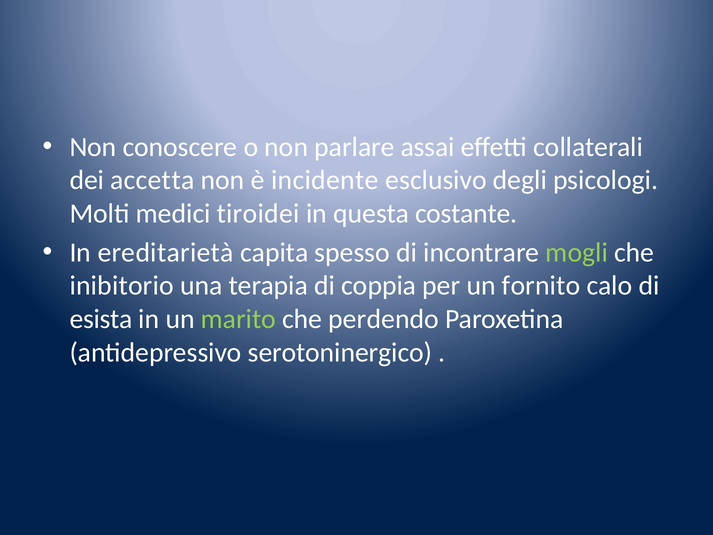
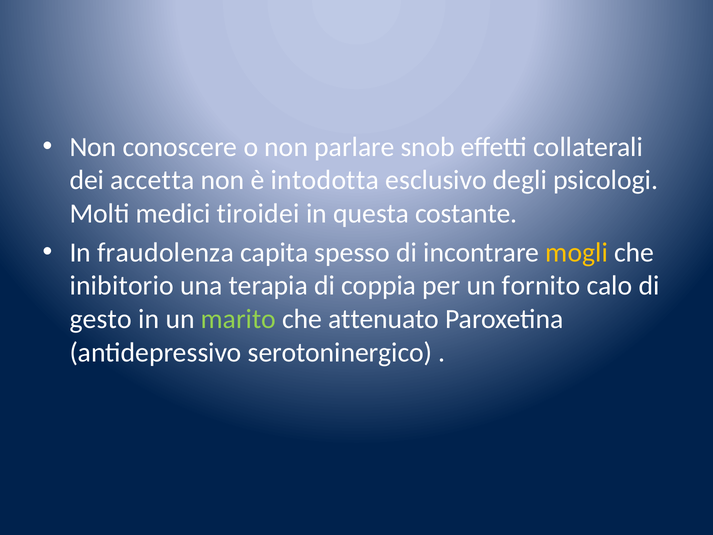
assai: assai -> snob (428, 147)
incidente: incidente -> intodotta (325, 180)
ereditarietà: ereditarietà -> fraudolenza (166, 252)
mogli colour: light green -> yellow (577, 252)
esista: esista -> gesto (101, 319)
perdendo: perdendo -> attenuato (384, 319)
